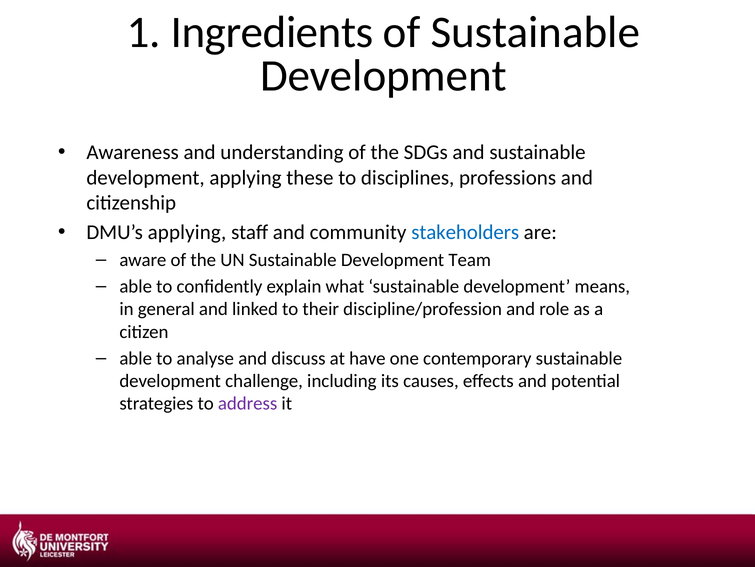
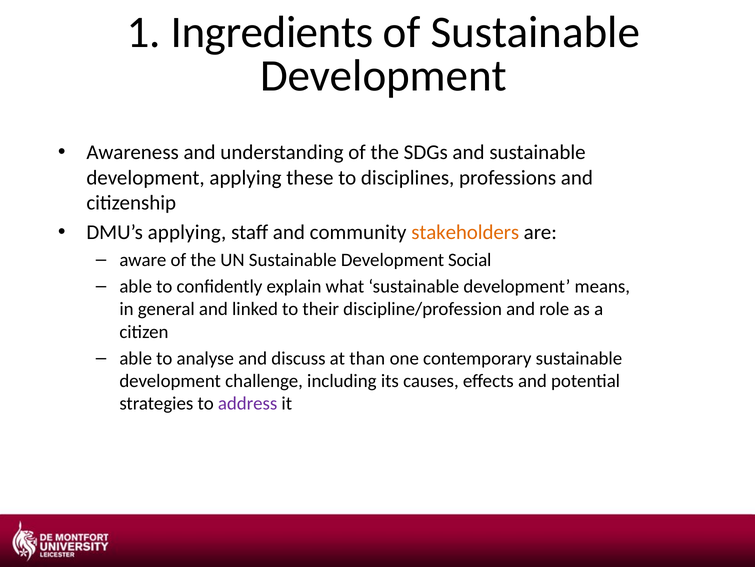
stakeholders colour: blue -> orange (465, 232)
Team: Team -> Social (470, 260)
have: have -> than (367, 358)
